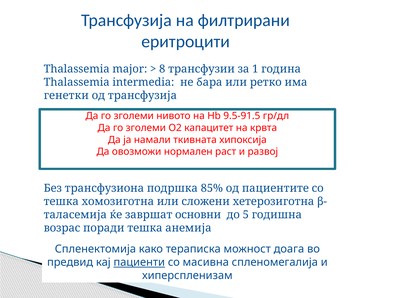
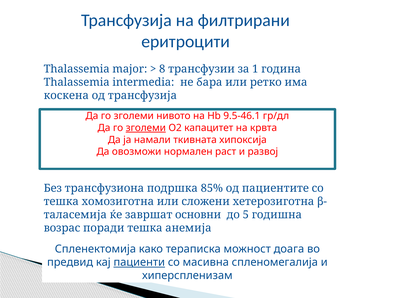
генетки: генетки -> коскена (66, 96)
9.5-91.5: 9.5-91.5 -> 9.5-46.1 (242, 116)
зголеми underline: none -> present (146, 128)
